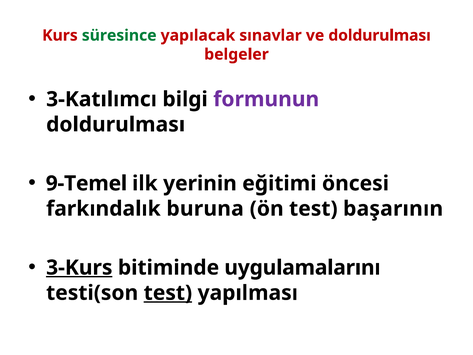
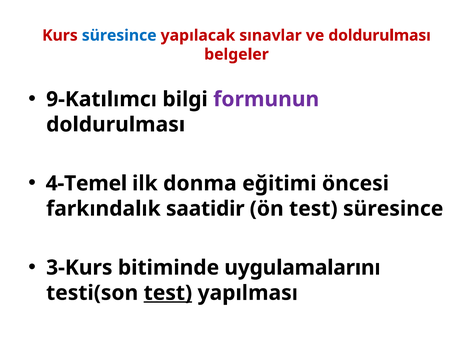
süresince colour: green -> blue (119, 35)
3-Katılımcı: 3-Katılımcı -> 9-Katılımcı (102, 99)
9-Temel: 9-Temel -> 4-Temel (86, 183)
yerinin: yerinin -> donma (200, 183)
buruna: buruna -> saatidir (205, 209)
test başarının: başarının -> süresince (393, 209)
3-Kurs underline: present -> none (79, 267)
